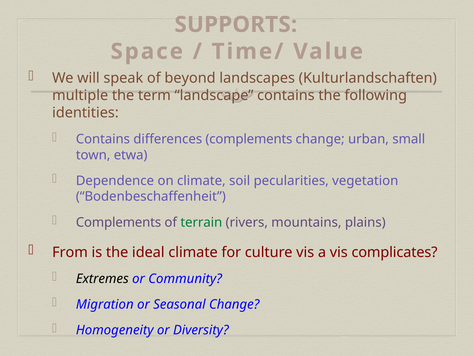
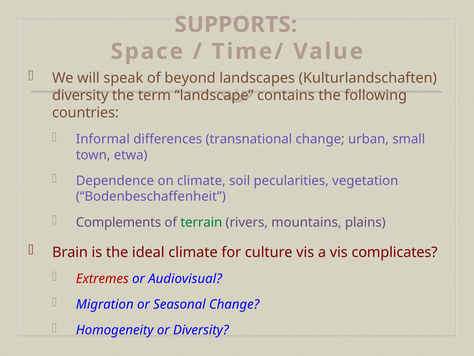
multiple: multiple -> diversity (80, 95)
identities: identities -> countries (85, 113)
Contains: Contains -> Informal (103, 139)
differences complements: complements -> transnational (249, 139)
From: From -> Brain (70, 252)
Extremes colour: black -> red (102, 278)
Community: Community -> Audiovisual (185, 278)
